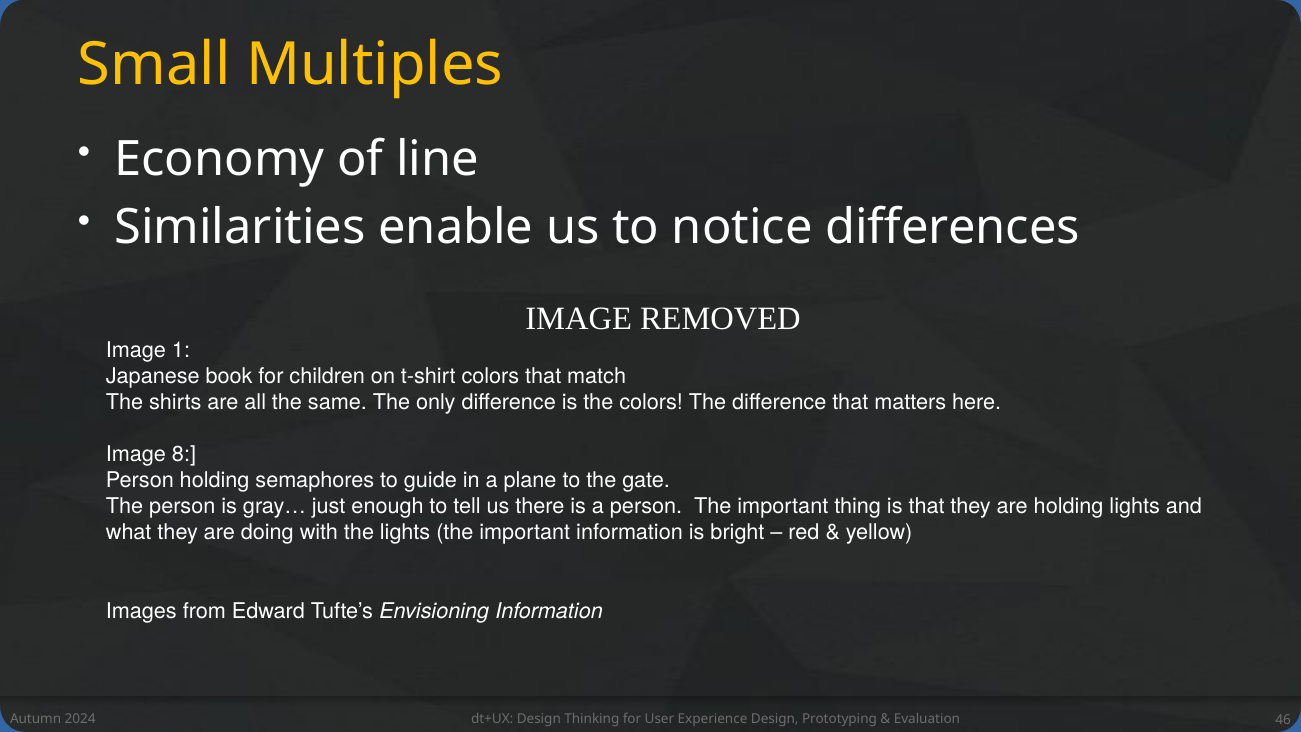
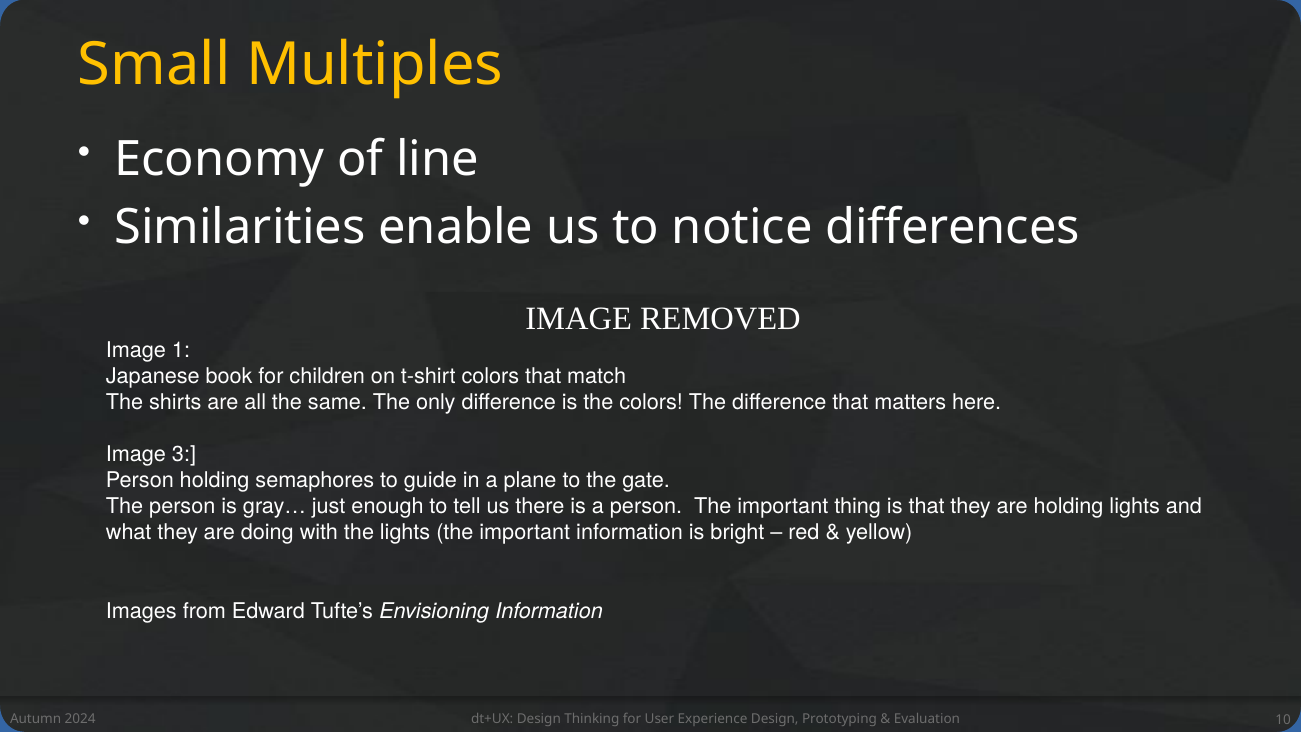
8: 8 -> 3 (184, 455)
46: 46 -> 10 (1283, 720)
